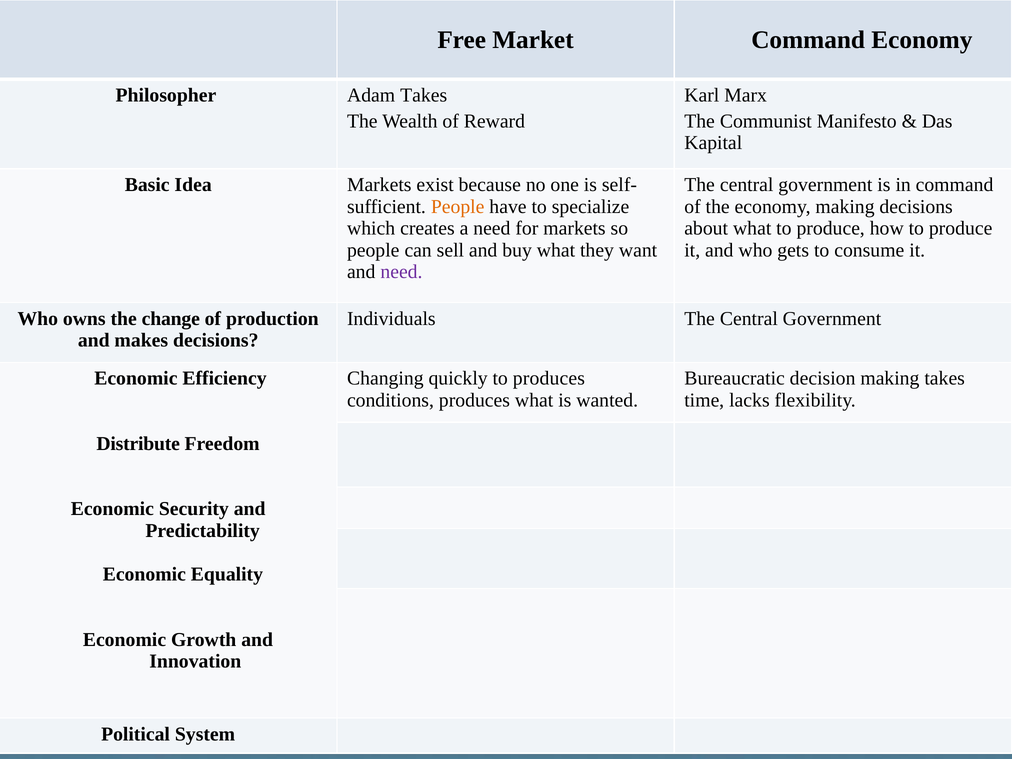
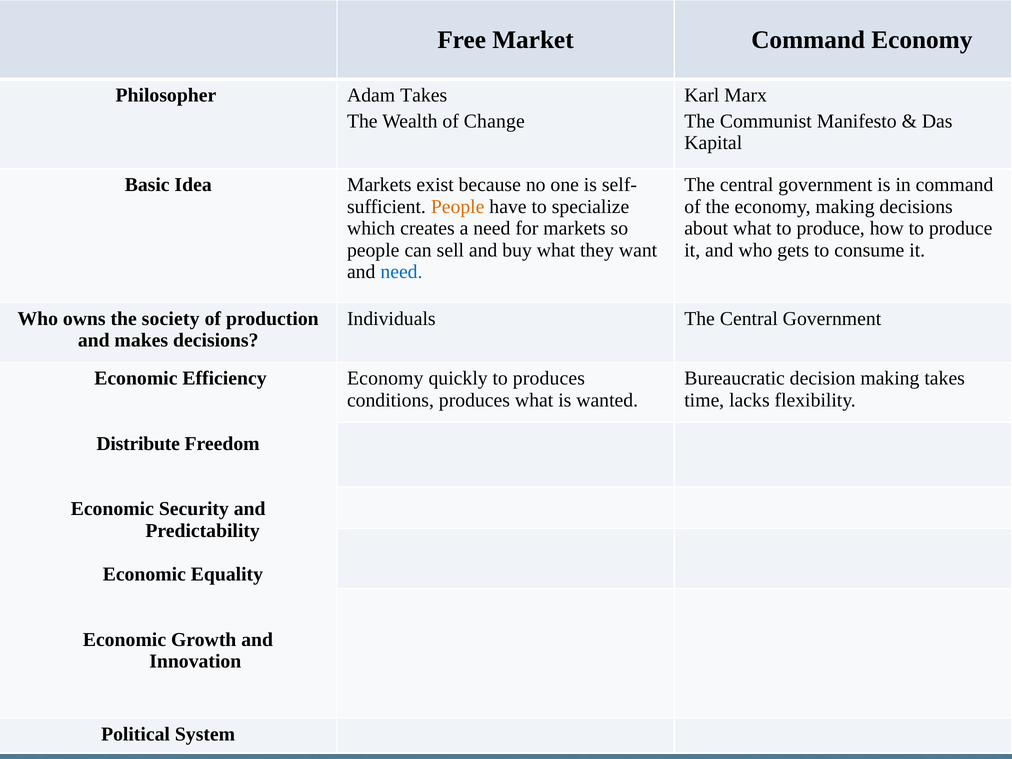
Reward: Reward -> Change (494, 121)
need colour: purple -> blue (401, 272)
change: change -> society (171, 319)
Changing: Changing -> Economy (385, 378)
